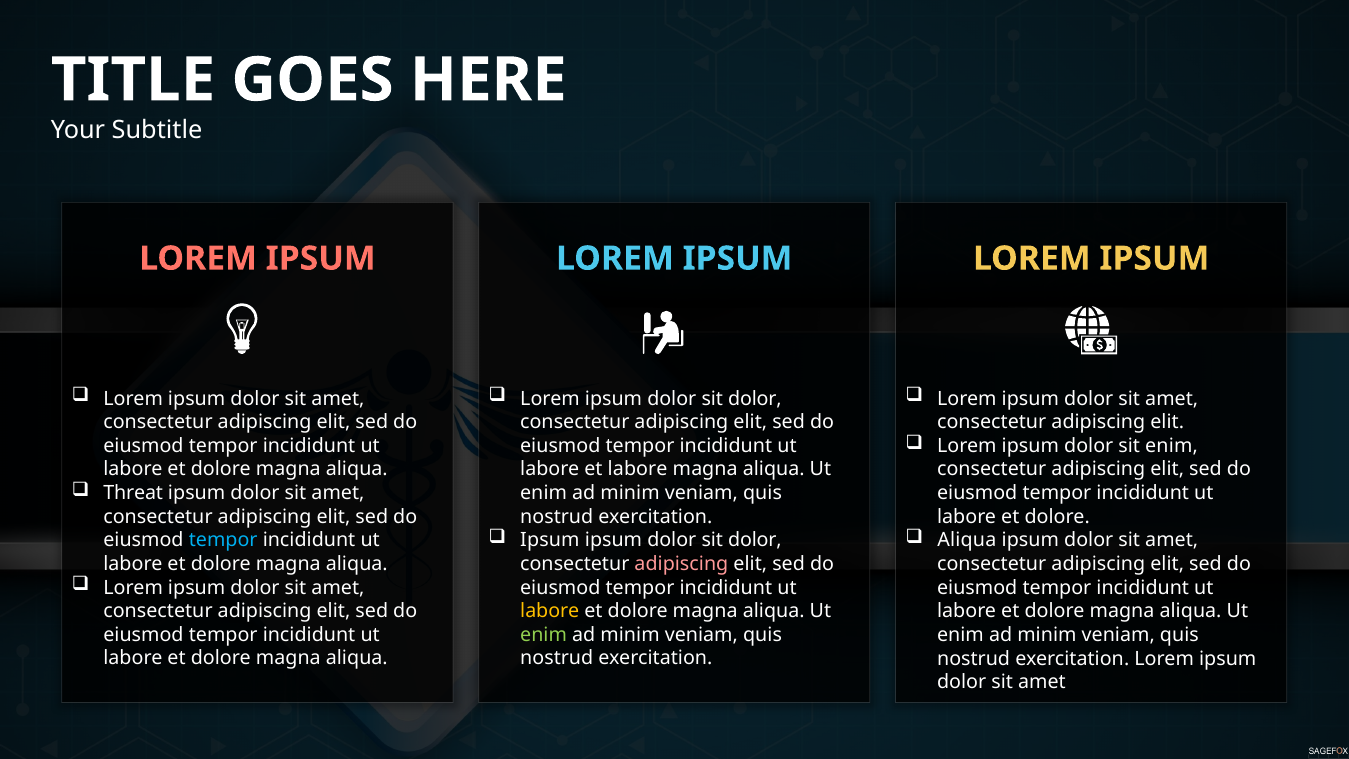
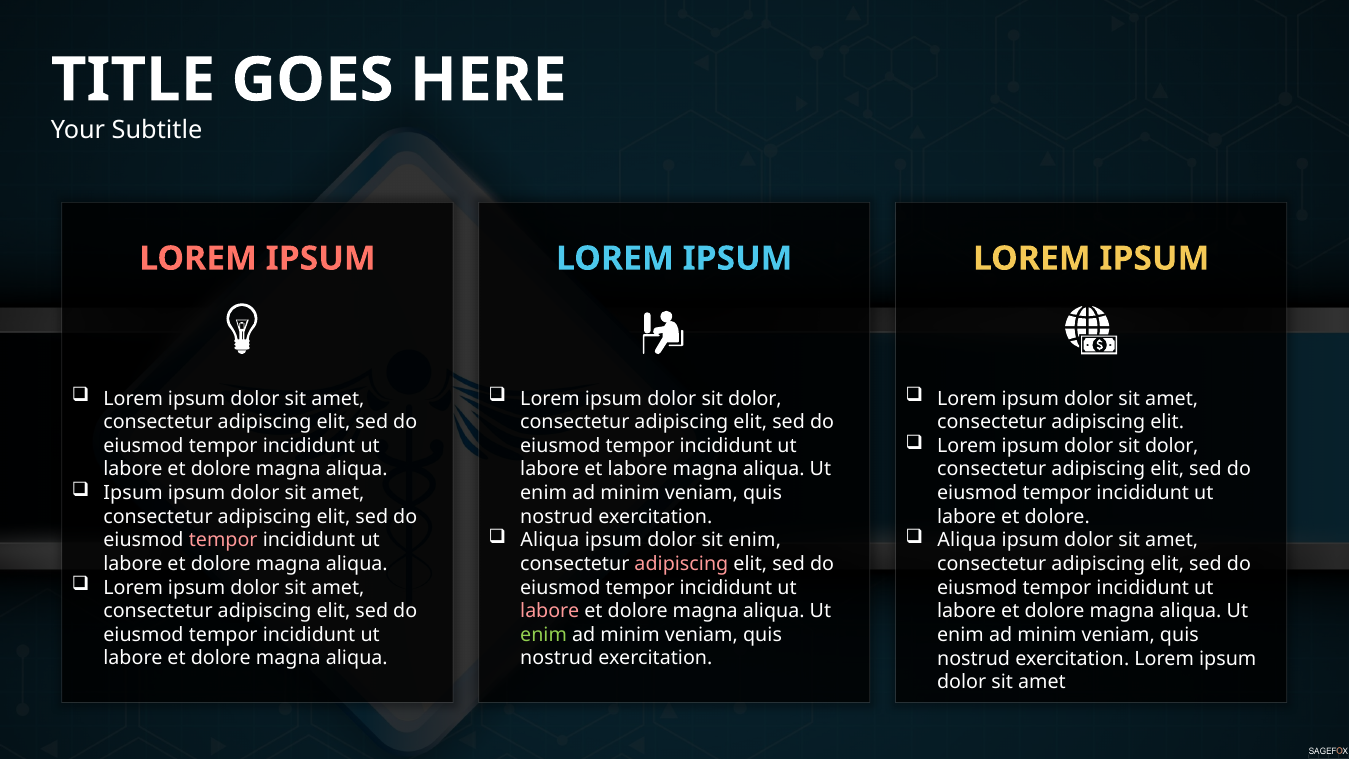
enim: enim -> dolor (1172, 446)
Threat: Threat -> Ipsum (133, 493)
Ipsum: Ipsum -> Aliqua (550, 540)
dolor: dolor -> enim (755, 540)
tempor colour: light blue -> pink (223, 540)
labore colour: yellow -> pink (550, 611)
